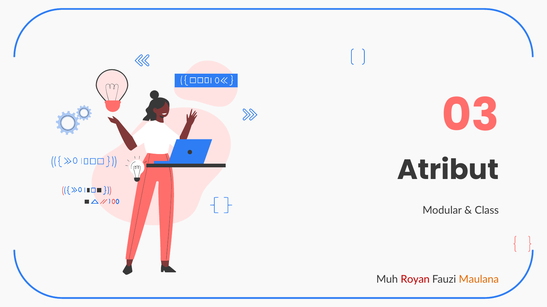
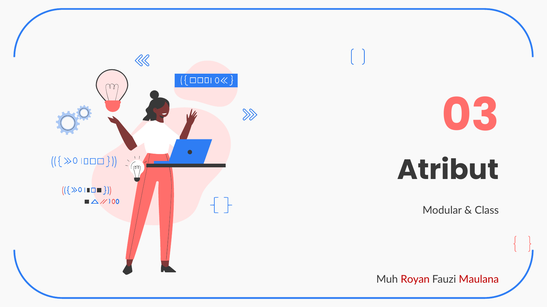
Maulana colour: orange -> red (479, 280)
